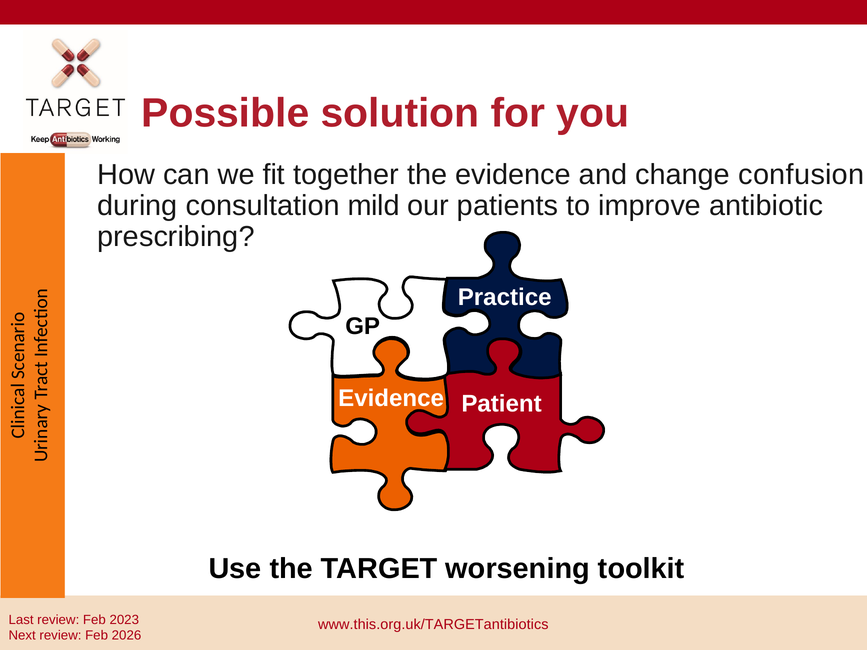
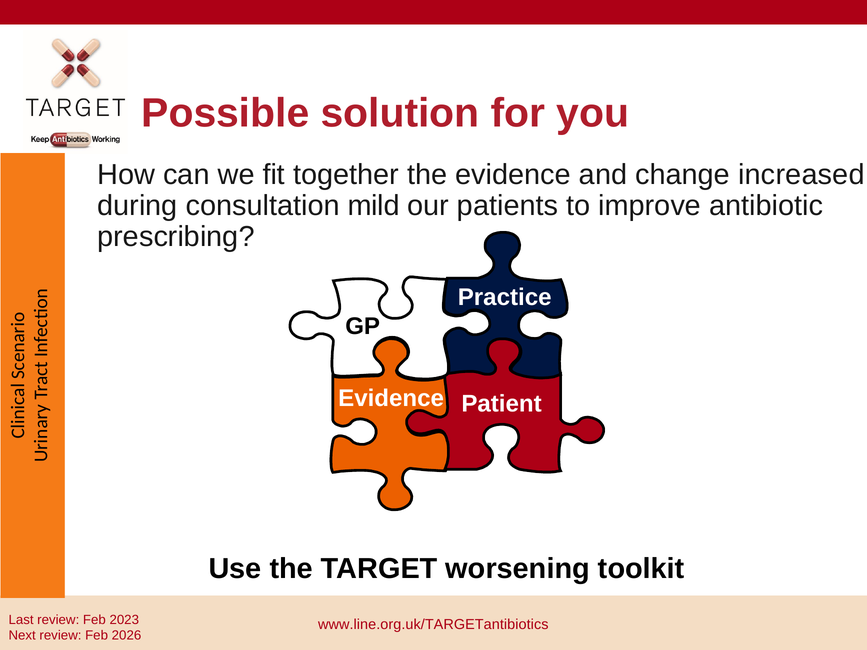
confusion: confusion -> increased (801, 175)
www.this.org.uk/TARGETantibiotics: www.this.org.uk/TARGETantibiotics -> www.line.org.uk/TARGETantibiotics (433, 625)
